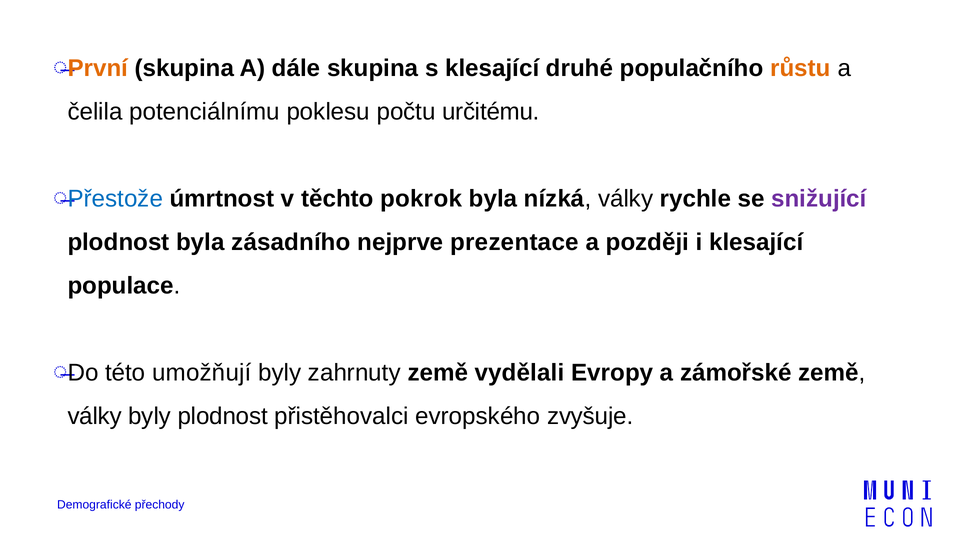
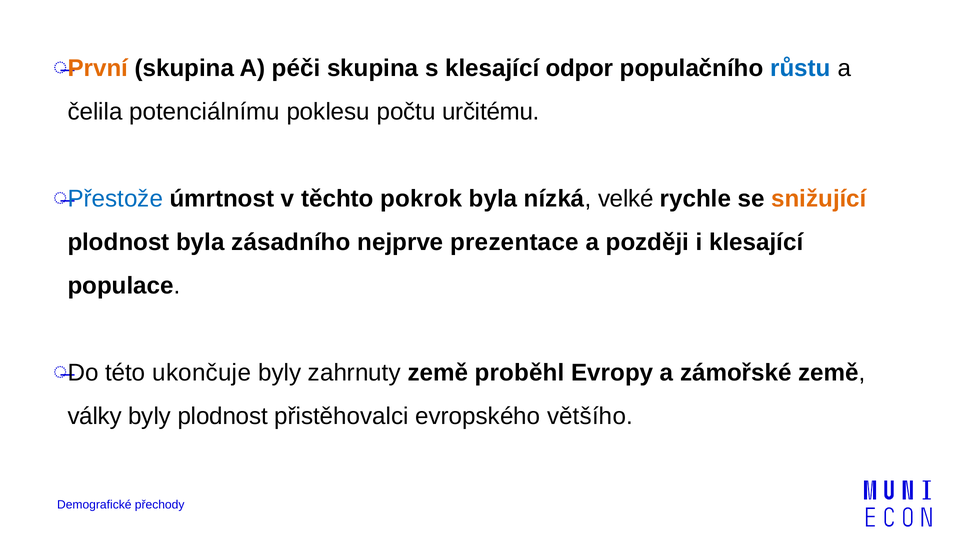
dále: dále -> péči (296, 68)
druhé: druhé -> odpor (580, 68)
růstu colour: orange -> blue (800, 68)
nízká války: války -> velké (626, 199)
snižující colour: purple -> orange (819, 199)
umožňují: umožňují -> ukončuje (202, 373)
vydělali: vydělali -> proběhl (519, 373)
zvyšuje: zvyšuje -> většího (590, 416)
